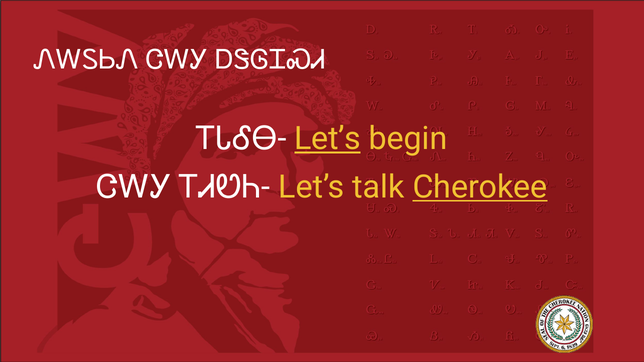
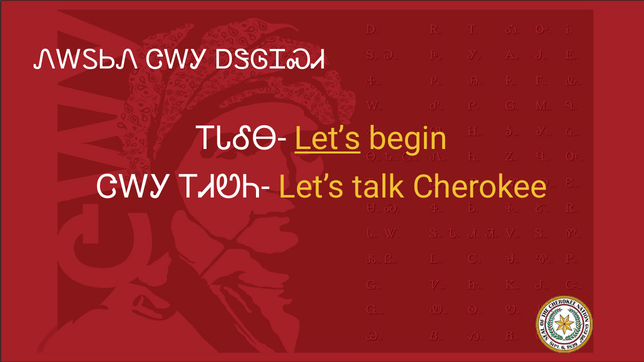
Cherokee underline: present -> none (480, 187)
